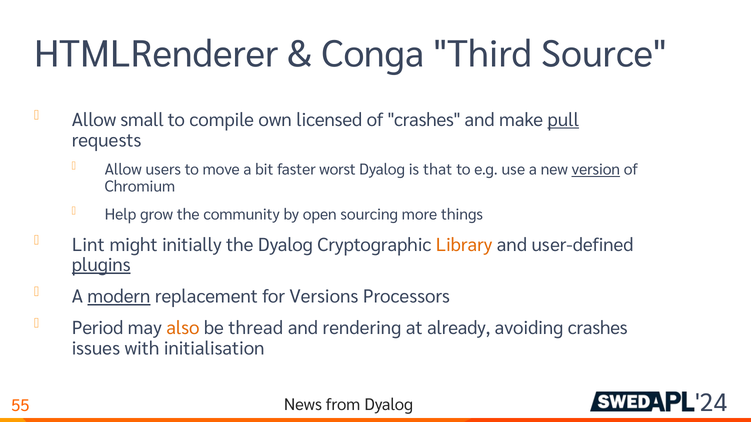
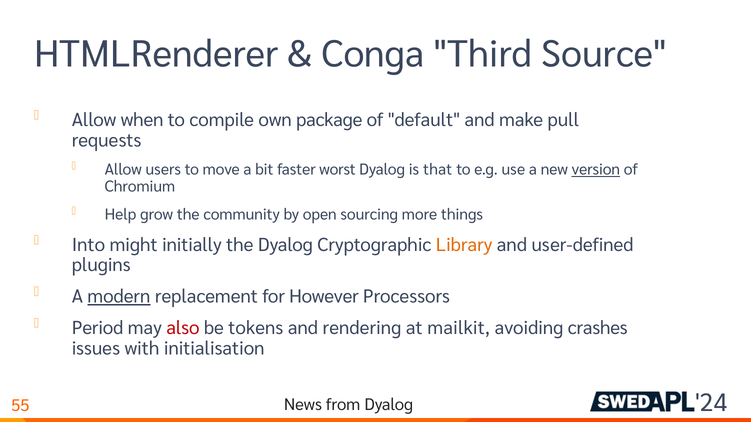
small: small -> when (142, 120)
licensed: licensed -> package (329, 120)
of crashes: crashes -> default (424, 120)
pull underline: present -> none (563, 120)
Lint: Lint -> Into (88, 245)
plugins underline: present -> none (101, 266)
Versions: Versions -> However (324, 297)
also colour: orange -> red (183, 329)
thread: thread -> tokens (256, 329)
already: already -> mailkit (459, 329)
